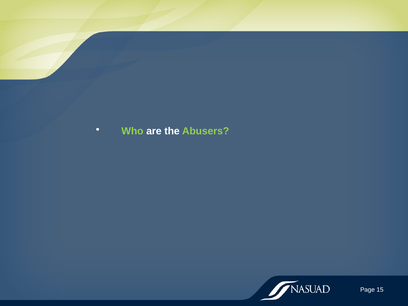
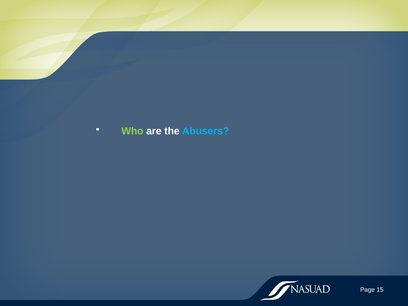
Abusers colour: light green -> light blue (206, 131)
